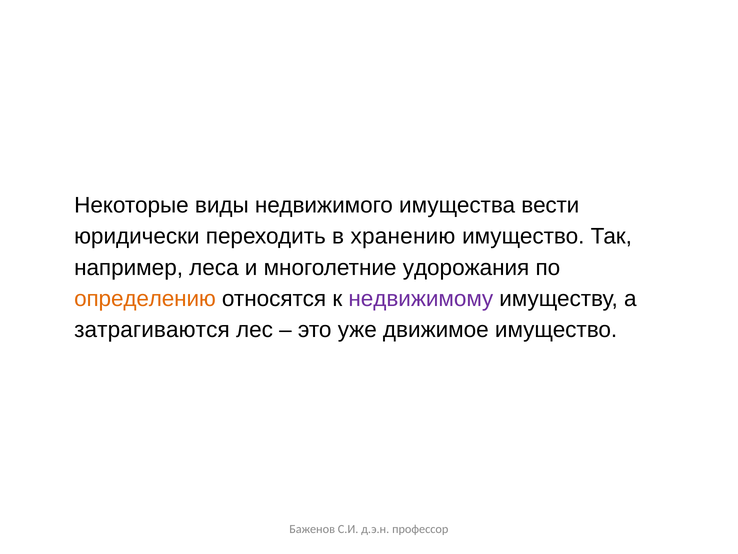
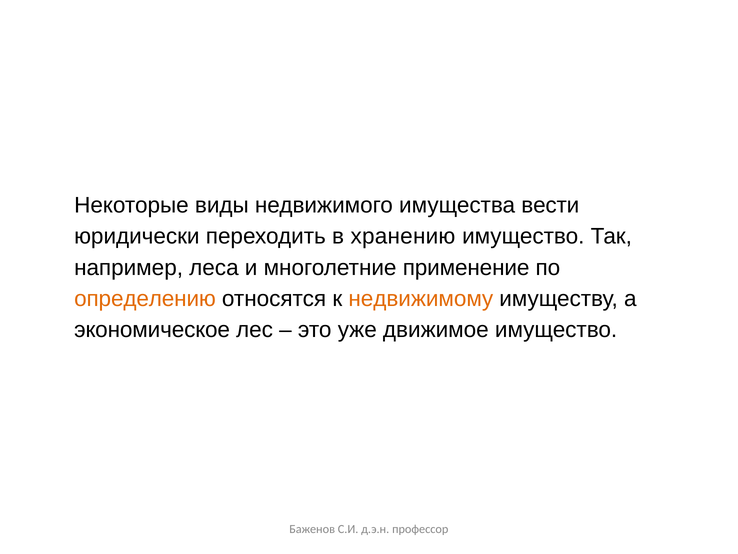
удорожания: удорожания -> применение (466, 267)
недвижимому colour: purple -> orange (421, 299)
затрагиваются: затрагиваются -> экономическое (152, 330)
